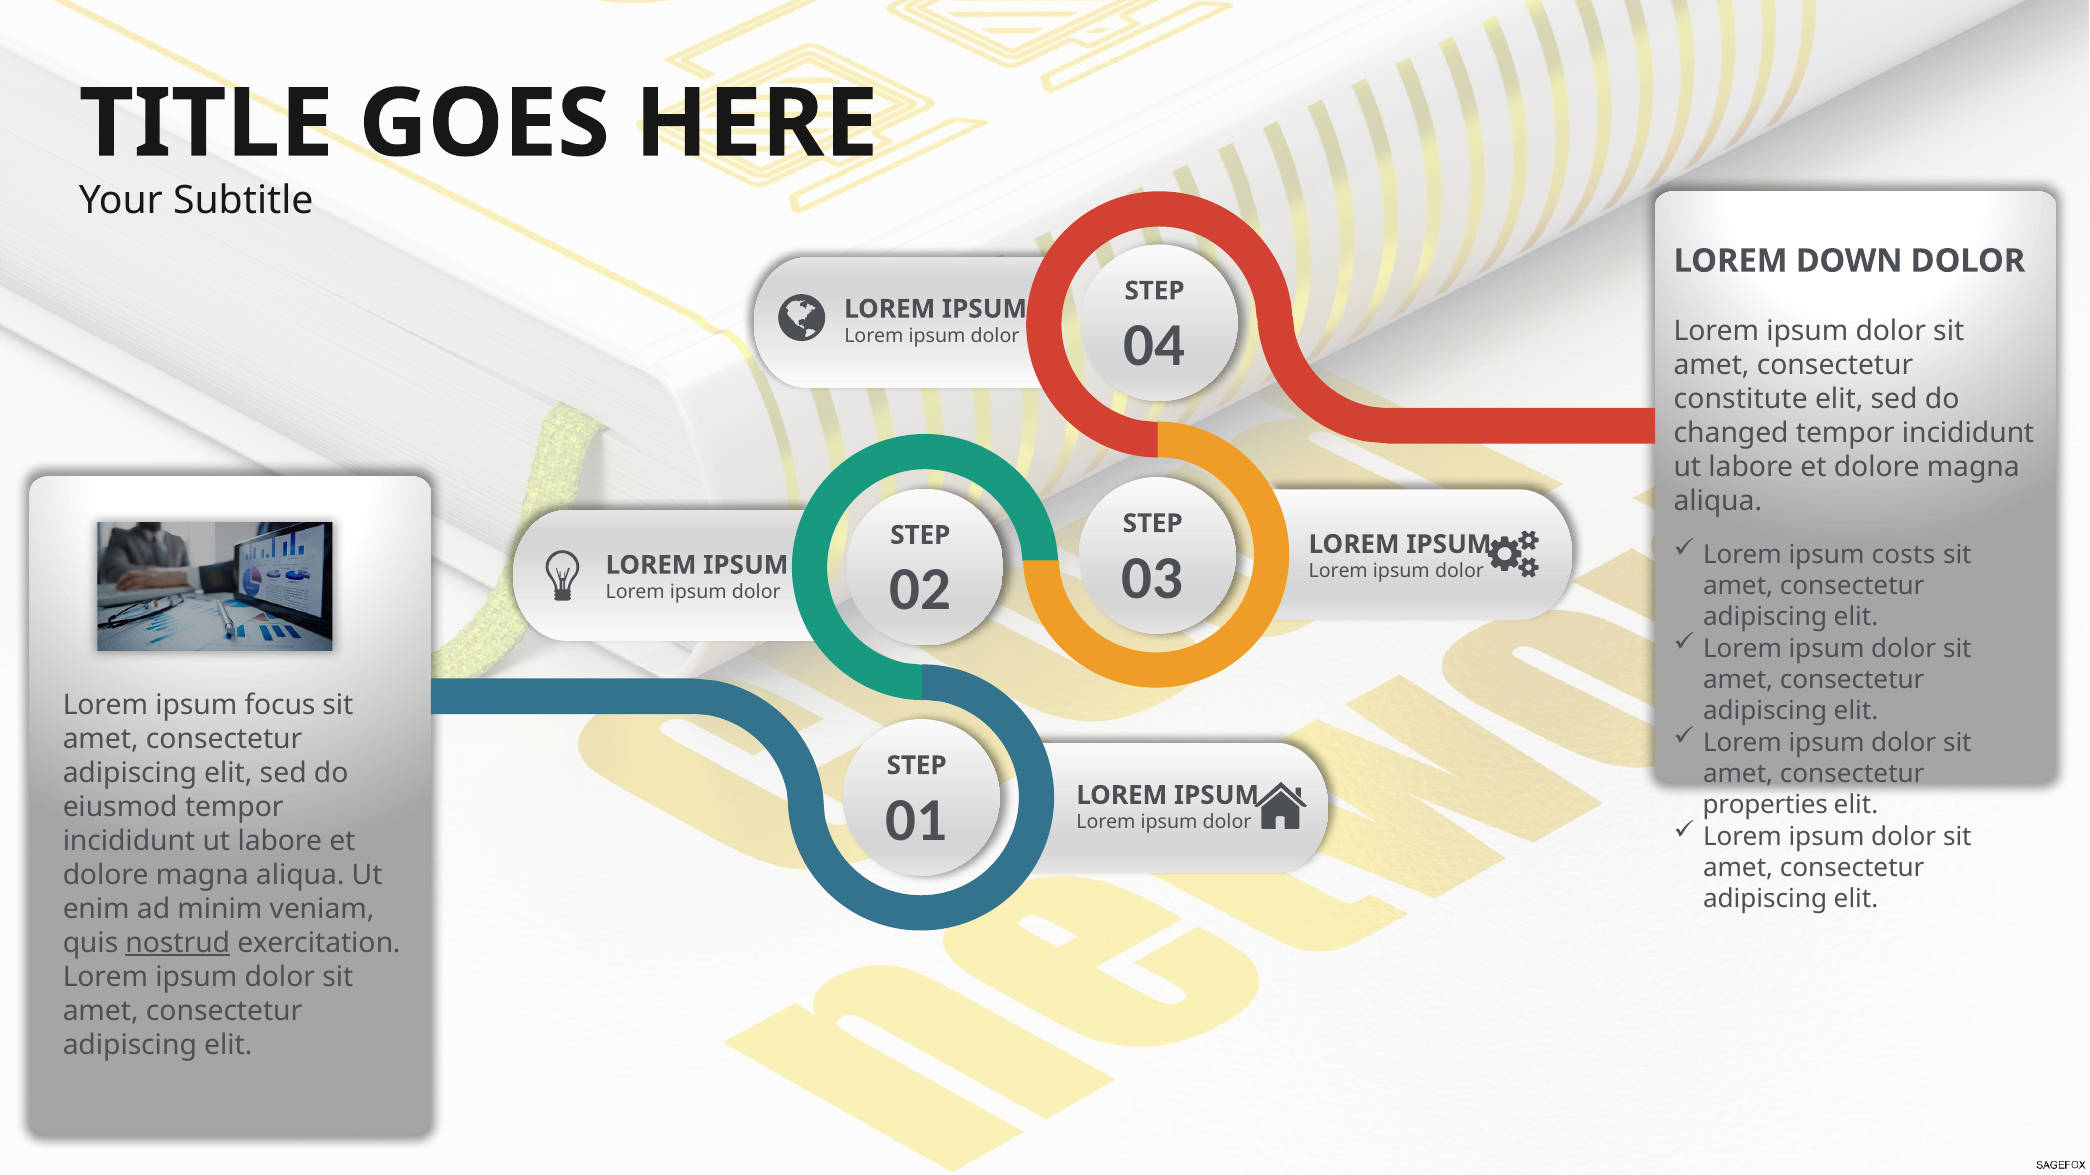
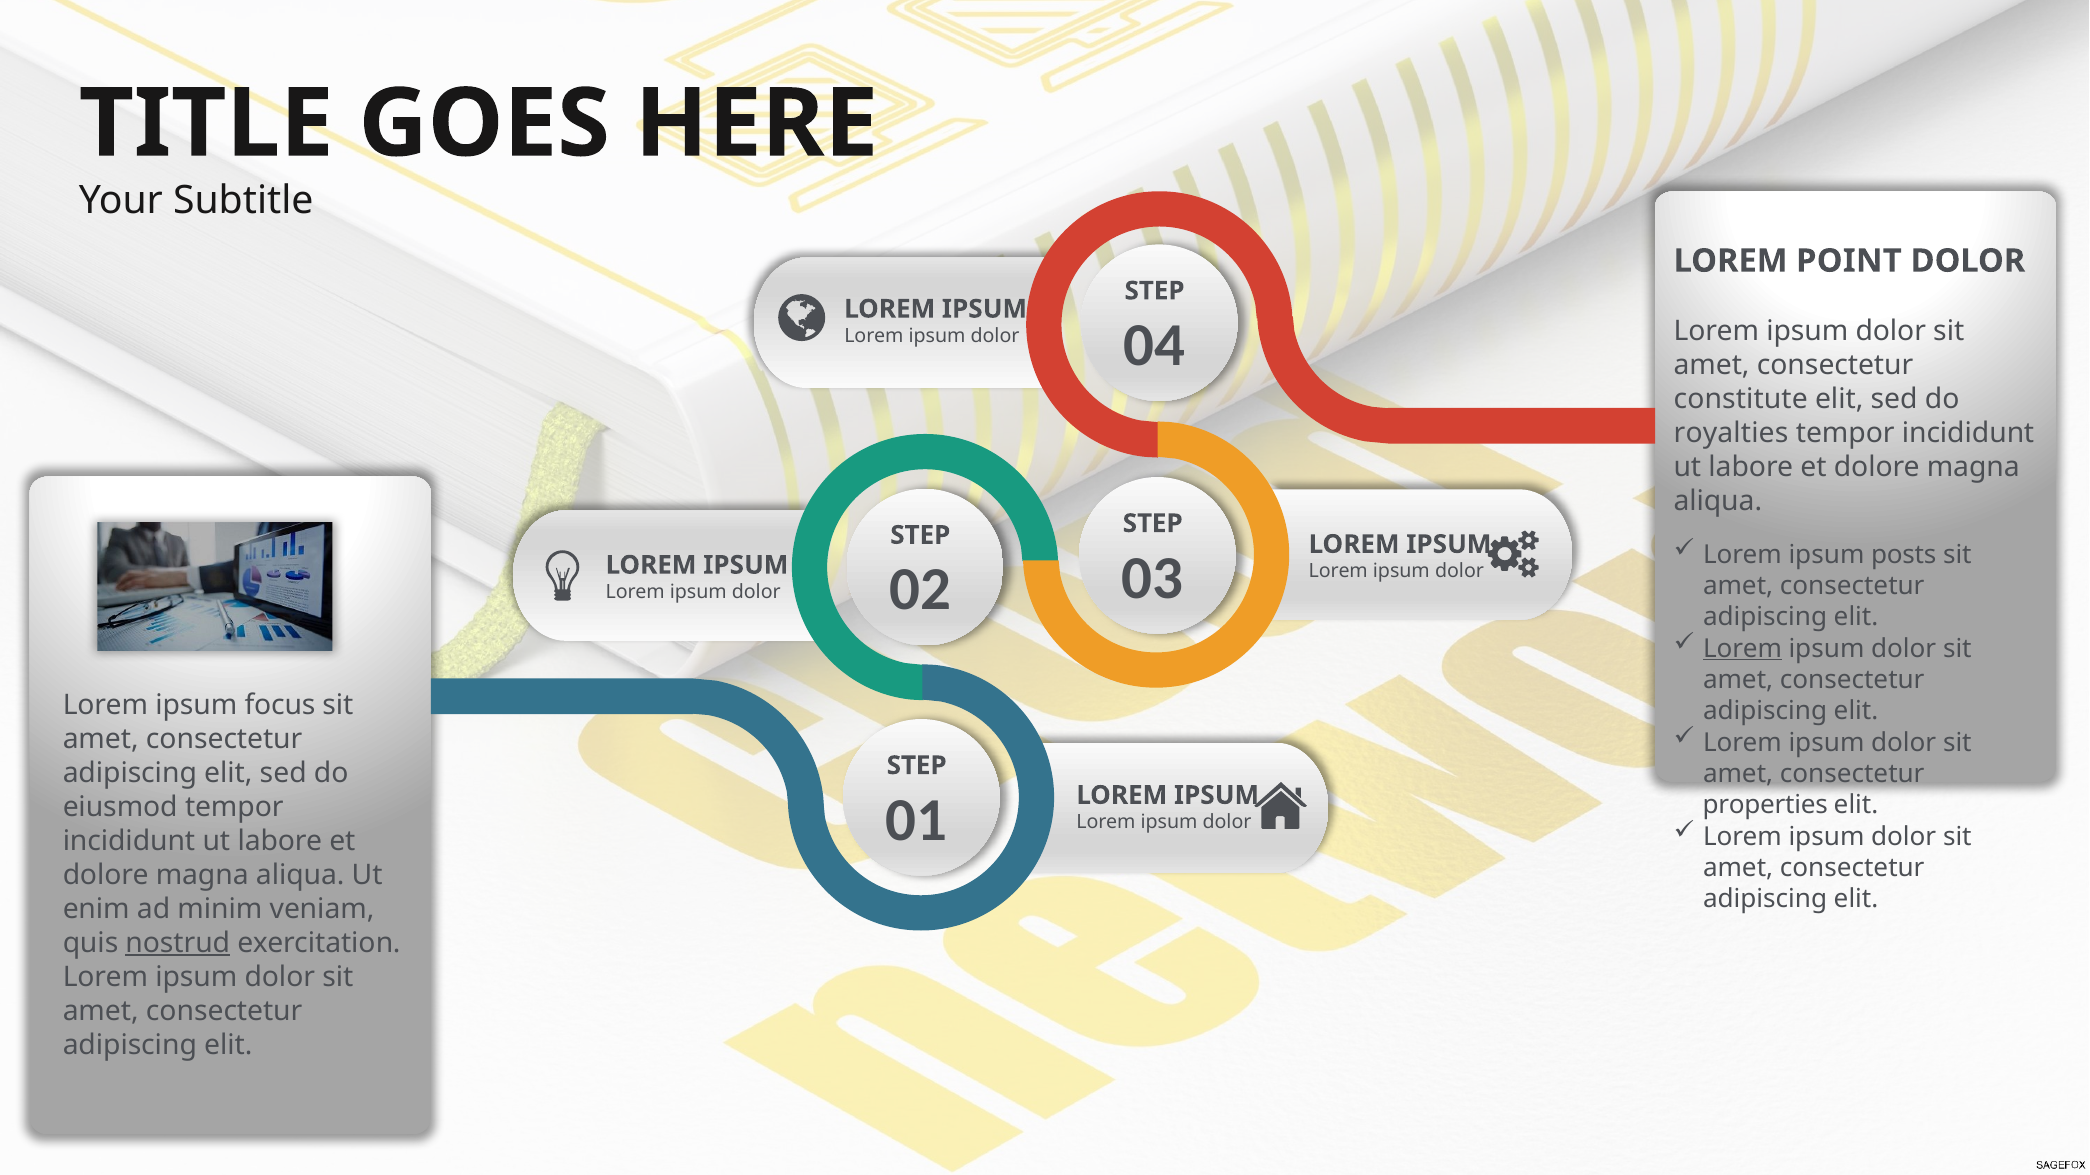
DOWN: DOWN -> POINT (1849, 261)
changed: changed -> royalties (1731, 433)
costs: costs -> posts (1904, 555)
Lorem underline: none -> present (1742, 649)
